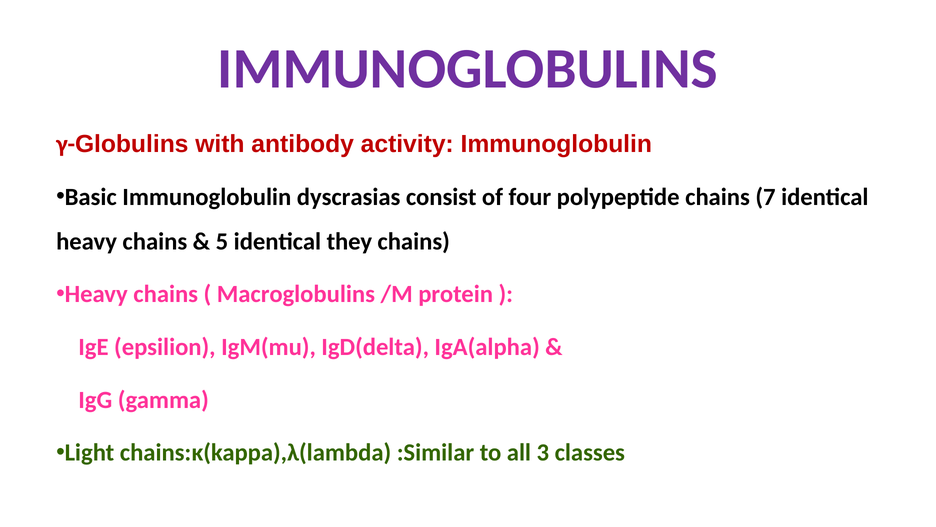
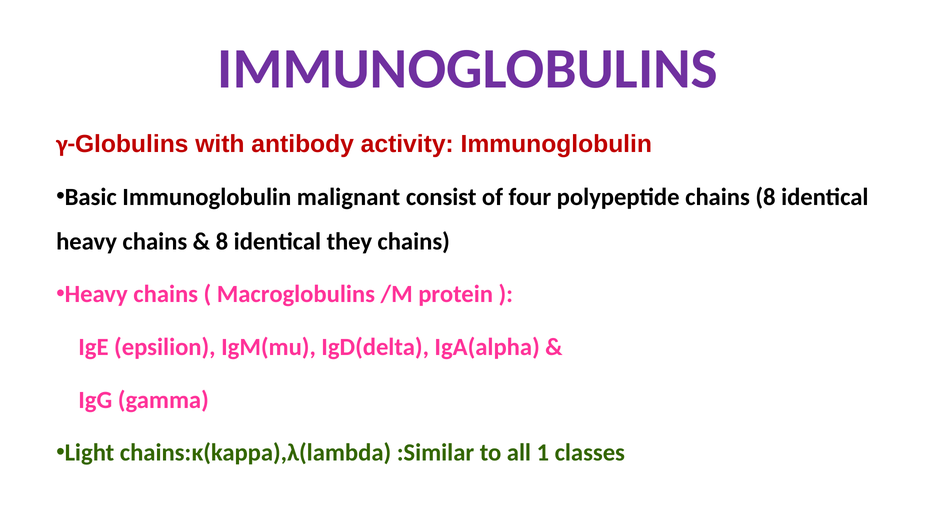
dyscrasias: dyscrasias -> malignant (349, 197)
chains 7: 7 -> 8 (766, 197)
5: 5 -> 8 (222, 241)
3: 3 -> 1 (543, 452)
